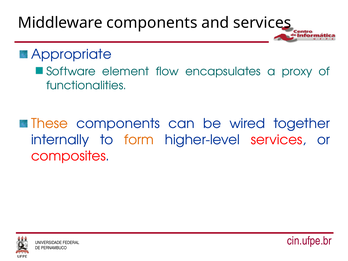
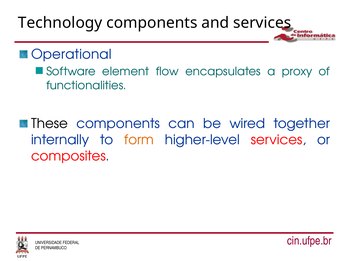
Middleware: Middleware -> Technology (60, 23)
Appropriate: Appropriate -> Operational (71, 54)
These colour: orange -> black (49, 124)
